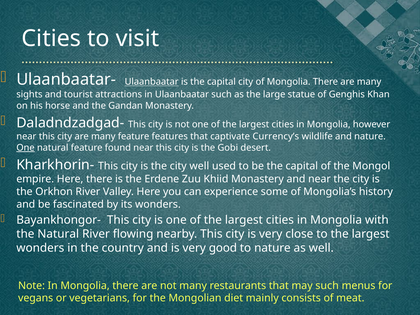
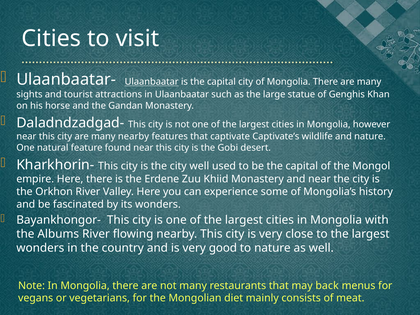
many feature: feature -> nearby (134, 136)
Currency’s: Currency’s -> Captivate’s (276, 136)
One underline: present -> none (26, 148)
the Natural: Natural -> Albums (58, 234)
may such: such -> back (327, 286)
